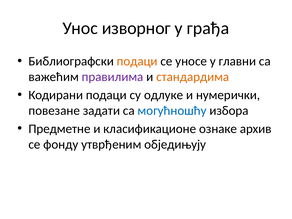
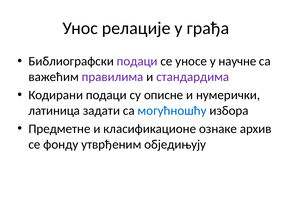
изворног: изворног -> релације (136, 28)
подаци colour: orange -> purple (137, 61)
главни: главни -> научне (237, 61)
стандардима colour: orange -> purple (193, 77)
одлуке: одлуке -> описне (164, 95)
повезане: повезане -> латиница (54, 111)
